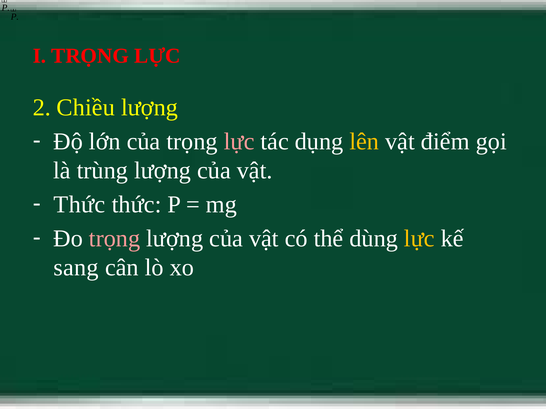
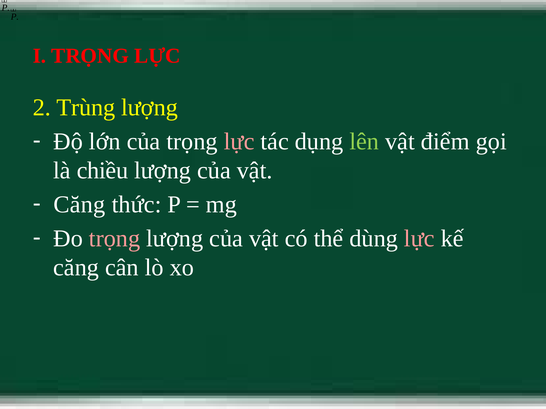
Chiều: Chiều -> Trùng (86, 108)
lên colour: yellow -> light green (364, 142)
trùng: trùng -> chiều (103, 171)
Thức: Thức -> Căng (79, 205)
lực colour: yellow -> pink (419, 239)
sang: sang -> căng (76, 268)
